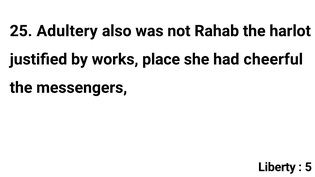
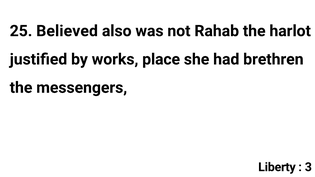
Adultery: Adultery -> Believed (67, 31)
cheerful: cheerful -> brethren (273, 59)
5: 5 -> 3 (308, 167)
